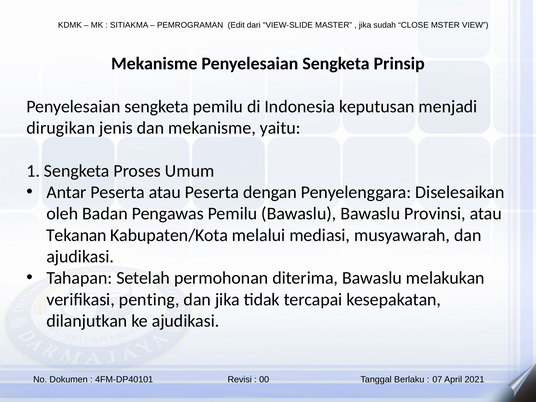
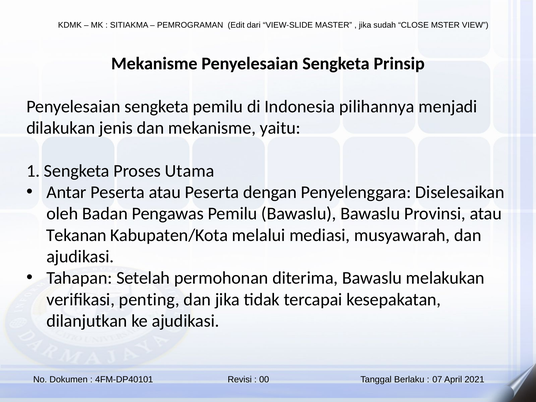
keputusan: keputusan -> pilihannya (377, 107)
dirugikan: dirugikan -> dilakukan (61, 128)
Umum: Umum -> Utama (190, 171)
